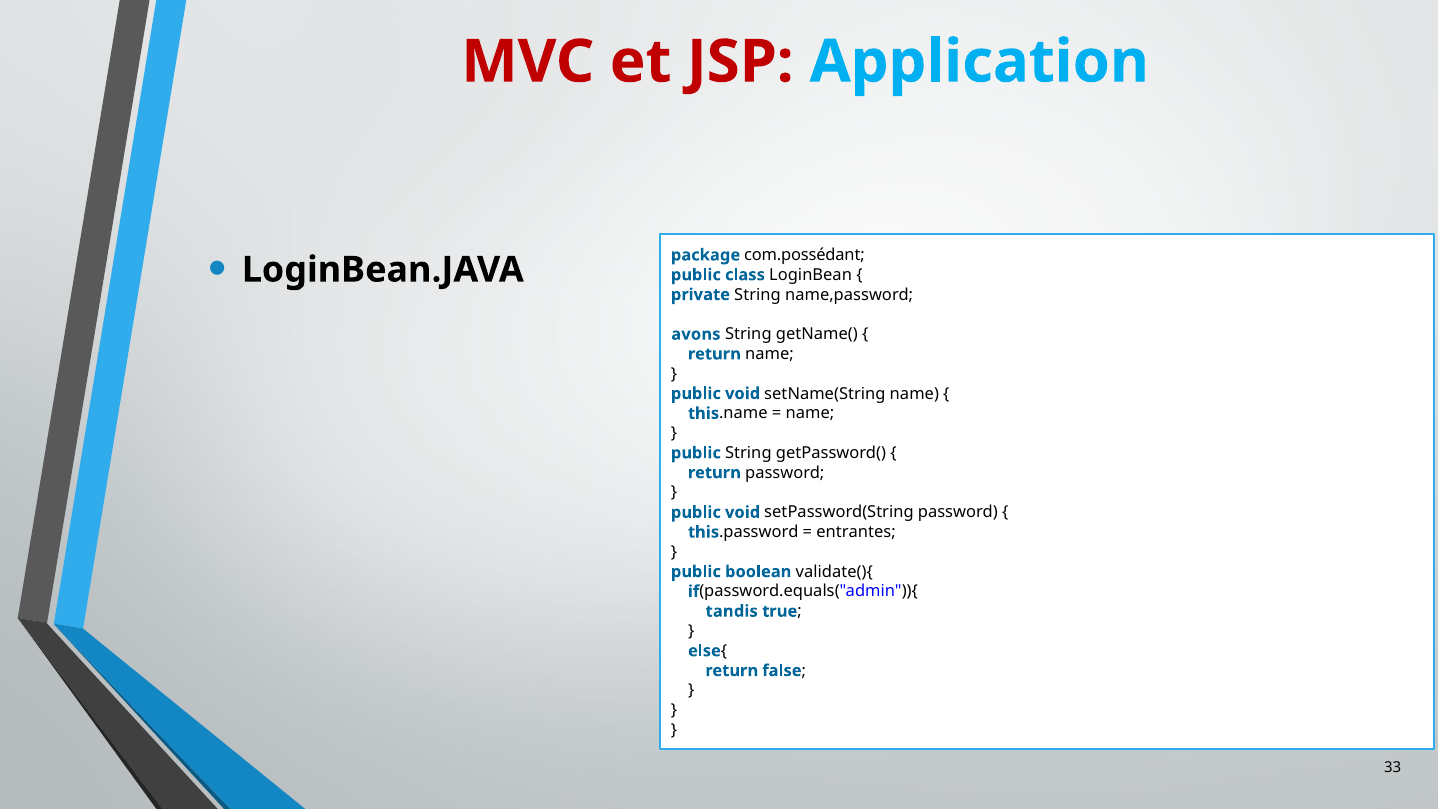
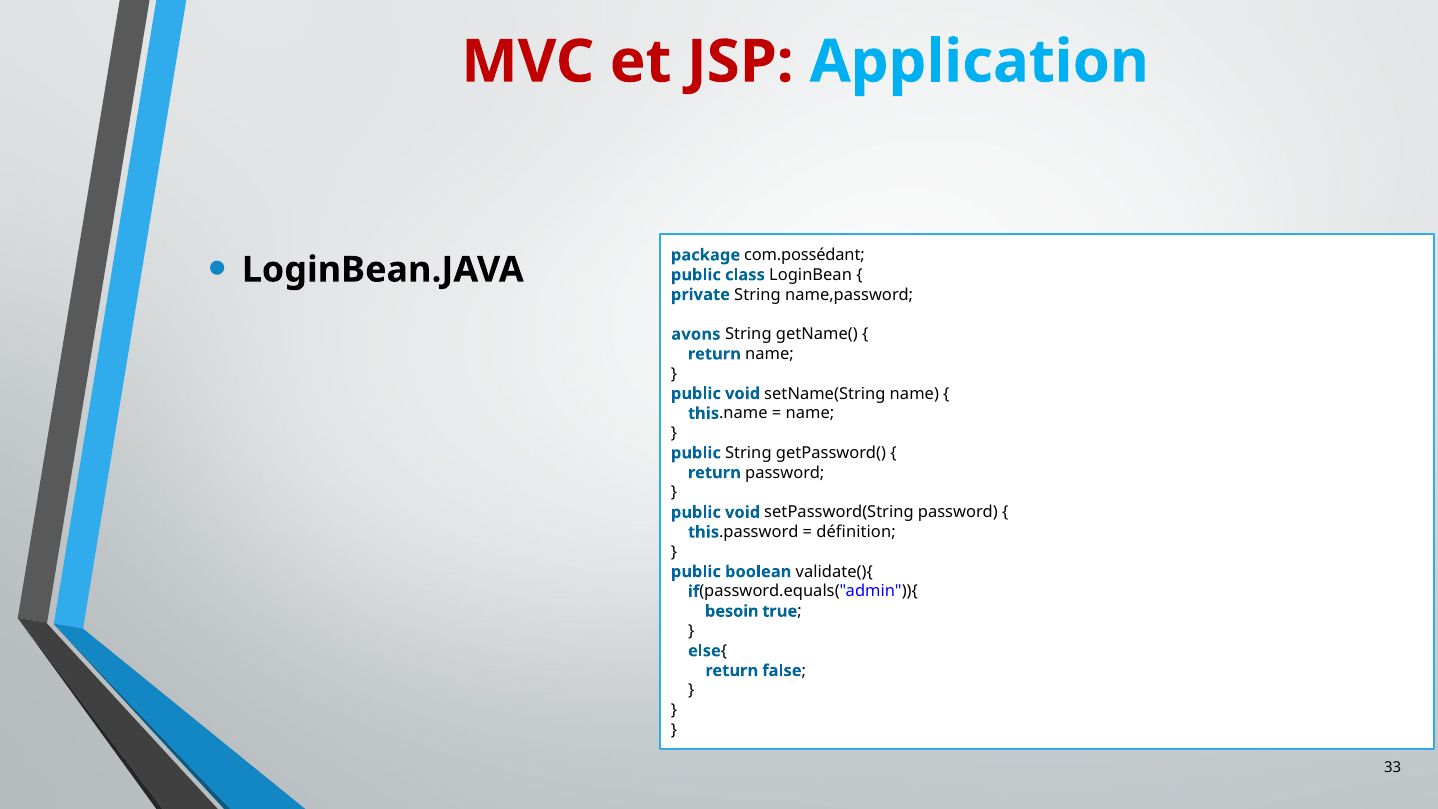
entrantes: entrantes -> définition (856, 532)
tandis: tandis -> besoin (732, 611)
